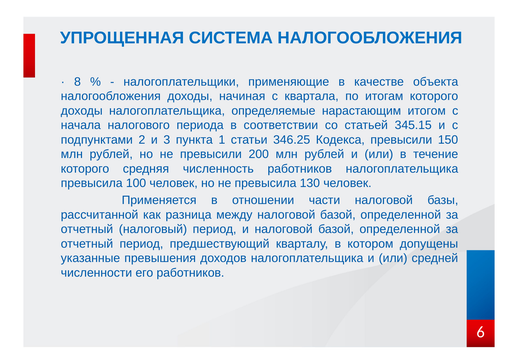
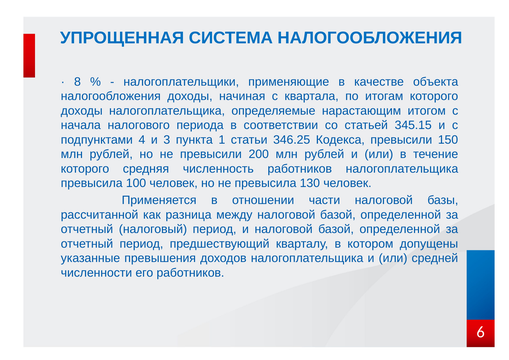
2: 2 -> 4 (142, 140)
